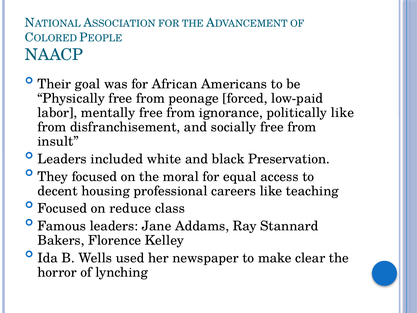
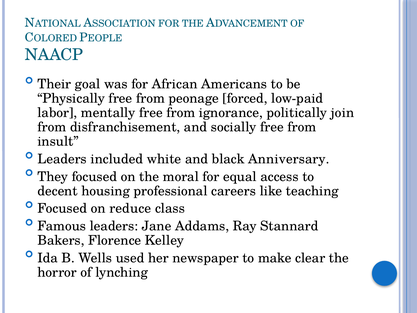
politically like: like -> join (343, 113)
Preservation: Preservation -> Anniversary (289, 159)
